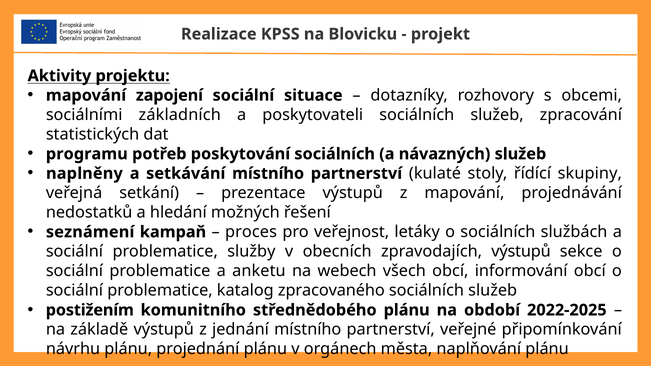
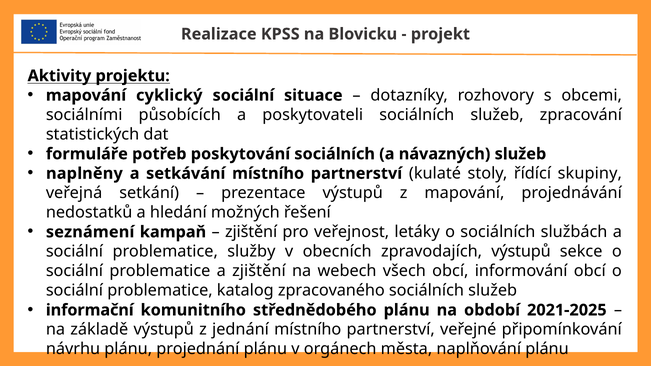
zapojení: zapojení -> cyklický (169, 95)
základních: základních -> působících (180, 115)
programu: programu -> formuláře (87, 154)
proces: proces -> zjištění (251, 232)
a anketu: anketu -> zjištění (259, 271)
postižením: postižením -> informační (90, 310)
2022-2025: 2022-2025 -> 2021-2025 (567, 310)
